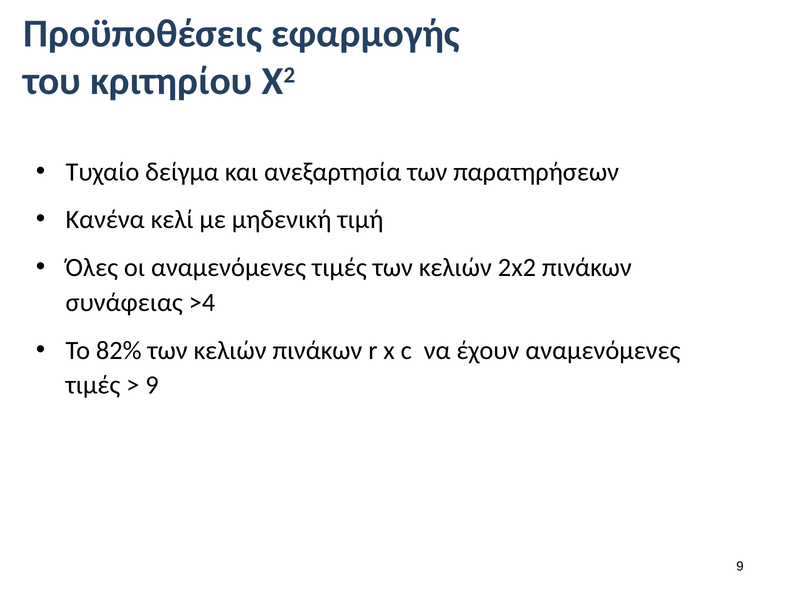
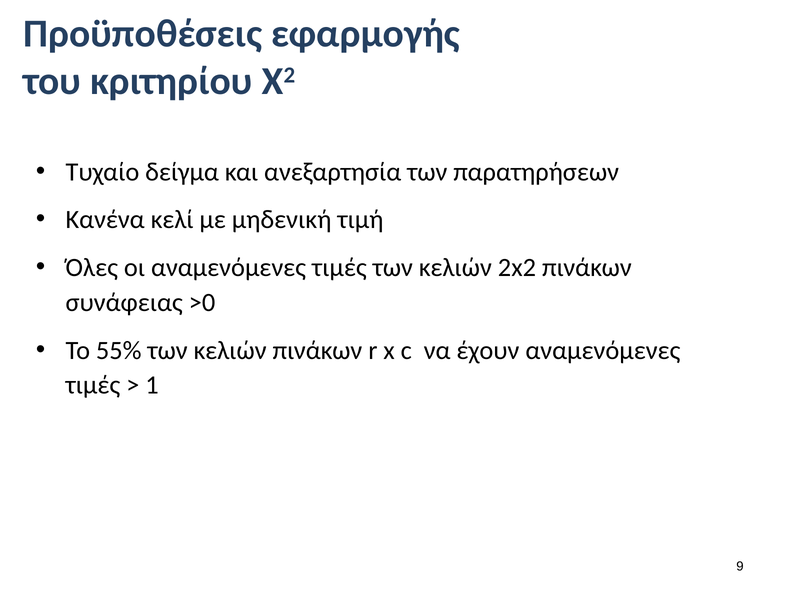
>4: >4 -> >0 (202, 303)
82%: 82% -> 55% (119, 351)
9: 9 -> 1 (152, 385)
